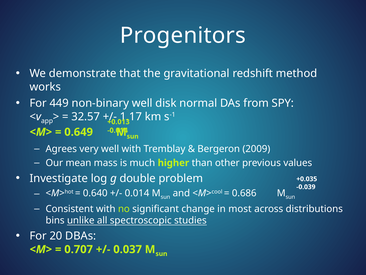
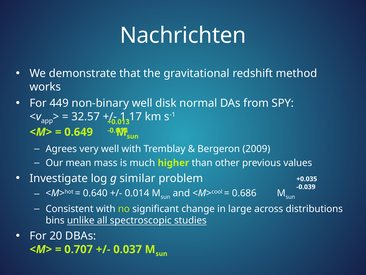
Progenitors: Progenitors -> Nachrichten (183, 35)
double: double -> similar (138, 178)
most: most -> large (240, 208)
